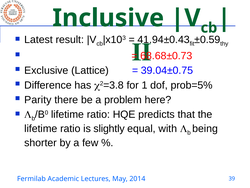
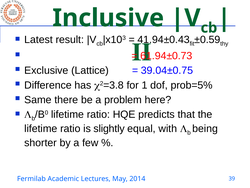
68.68±0.73: 68.68±0.73 -> 61.94±0.73 (166, 56)
Parity: Parity -> Same (38, 100)
